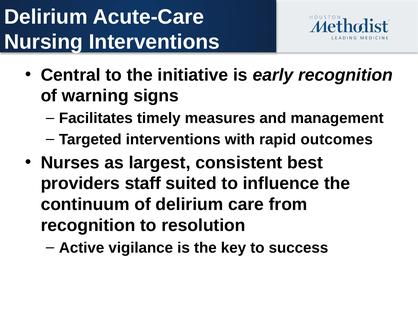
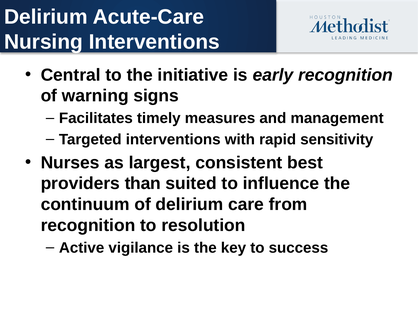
outcomes: outcomes -> sensitivity (337, 139)
staff: staff -> than (143, 183)
